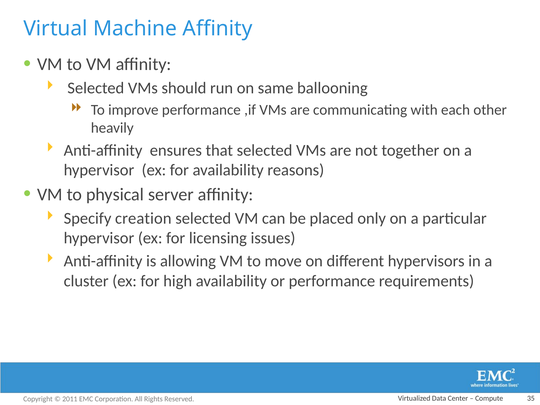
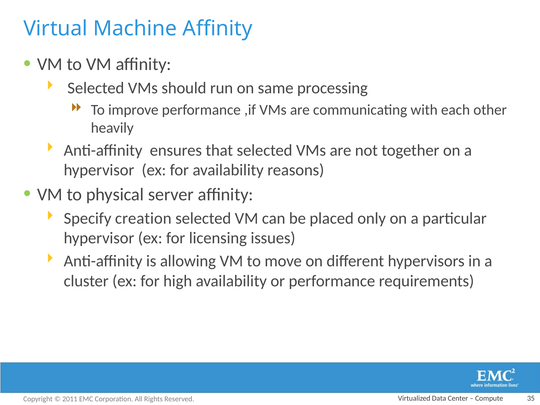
ballooning: ballooning -> processing (332, 88)
